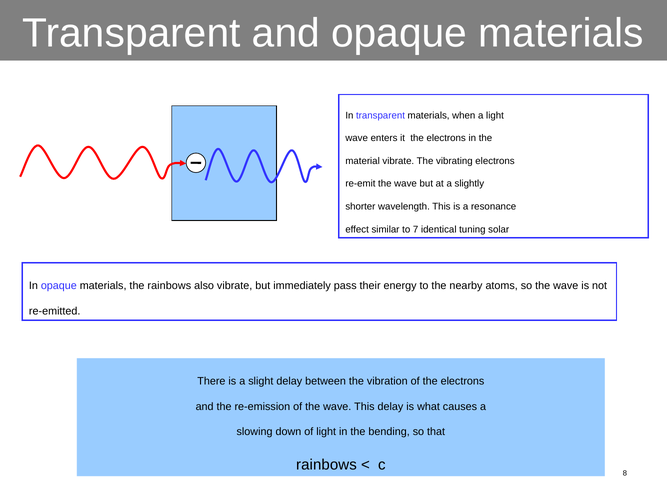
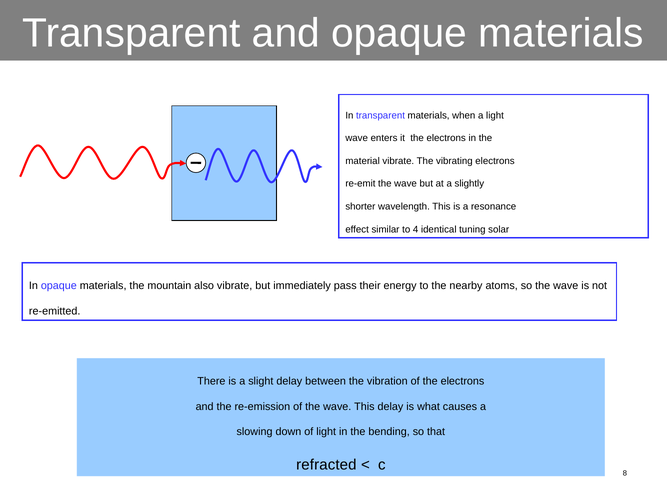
7: 7 -> 4 (416, 229)
the rainbows: rainbows -> mountain (169, 285)
rainbows: rainbows -> refracted (326, 464)
